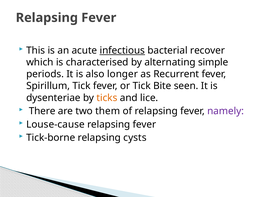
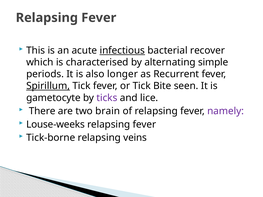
Spirillum underline: none -> present (48, 86)
dysenteriae: dysenteriae -> gametocyte (53, 98)
ticks colour: orange -> purple (107, 98)
them: them -> brain (108, 111)
Louse-cause: Louse-cause -> Louse-weeks (56, 125)
cysts: cysts -> veins (135, 138)
